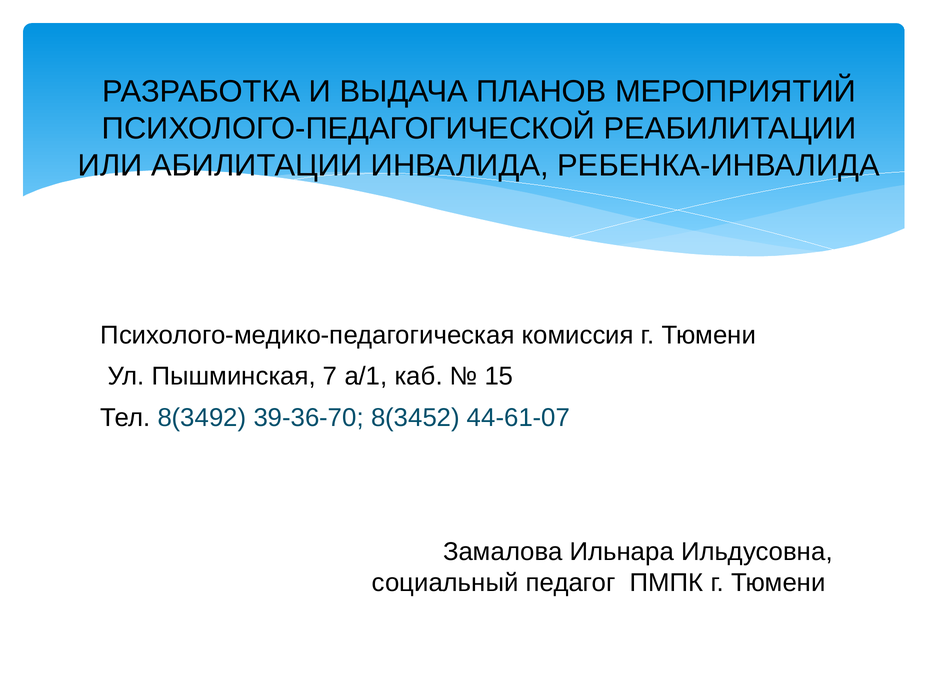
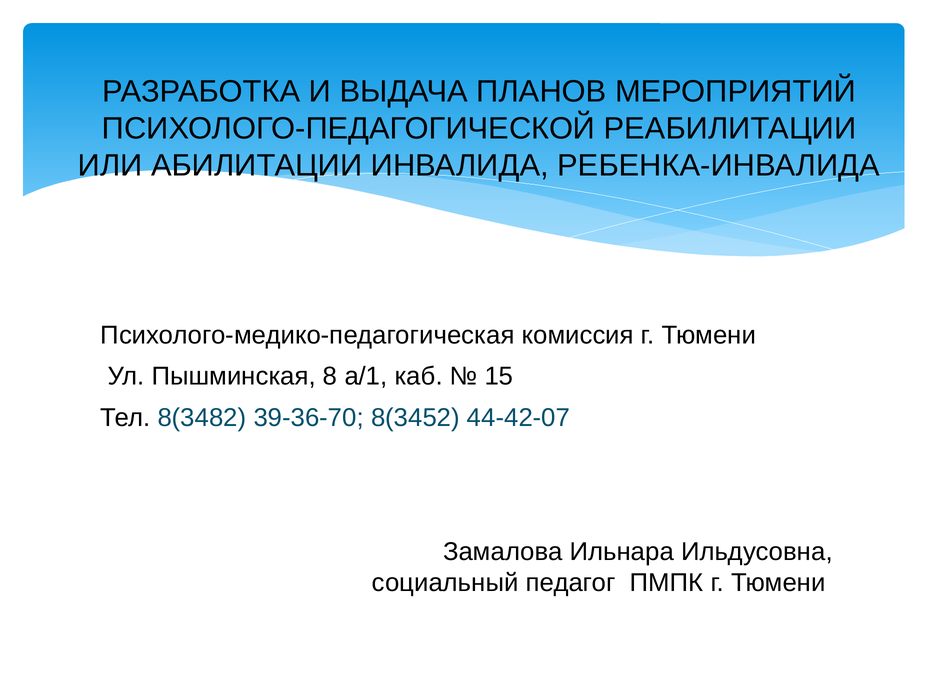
7: 7 -> 8 (330, 376)
8(3492: 8(3492 -> 8(3482 (202, 418)
44-61-07: 44-61-07 -> 44-42-07 (519, 418)
